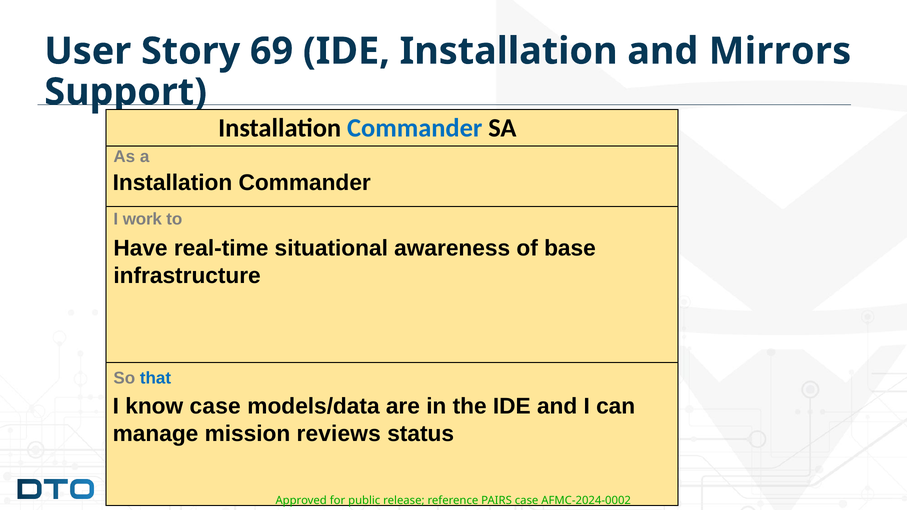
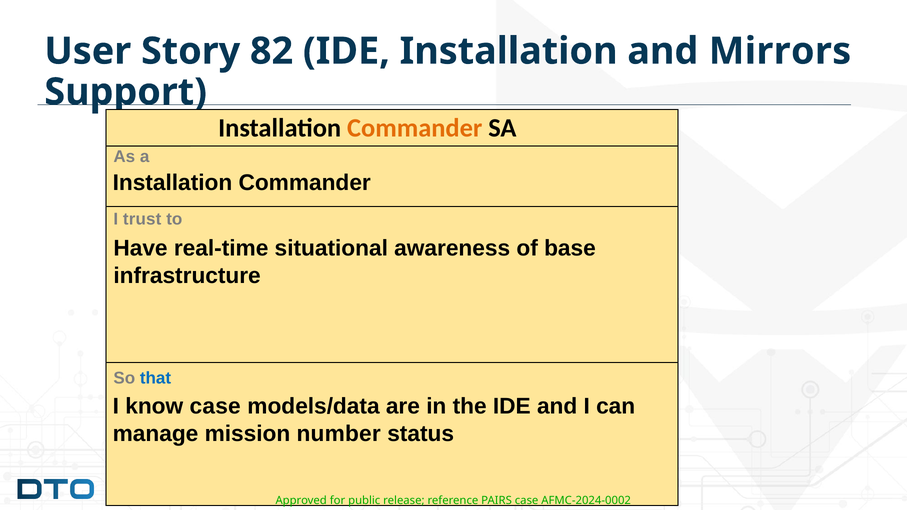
69: 69 -> 82 (272, 51)
Commander colour: blue -> orange (415, 128)
work: work -> trust (142, 219)
reviews: reviews -> number (339, 434)
